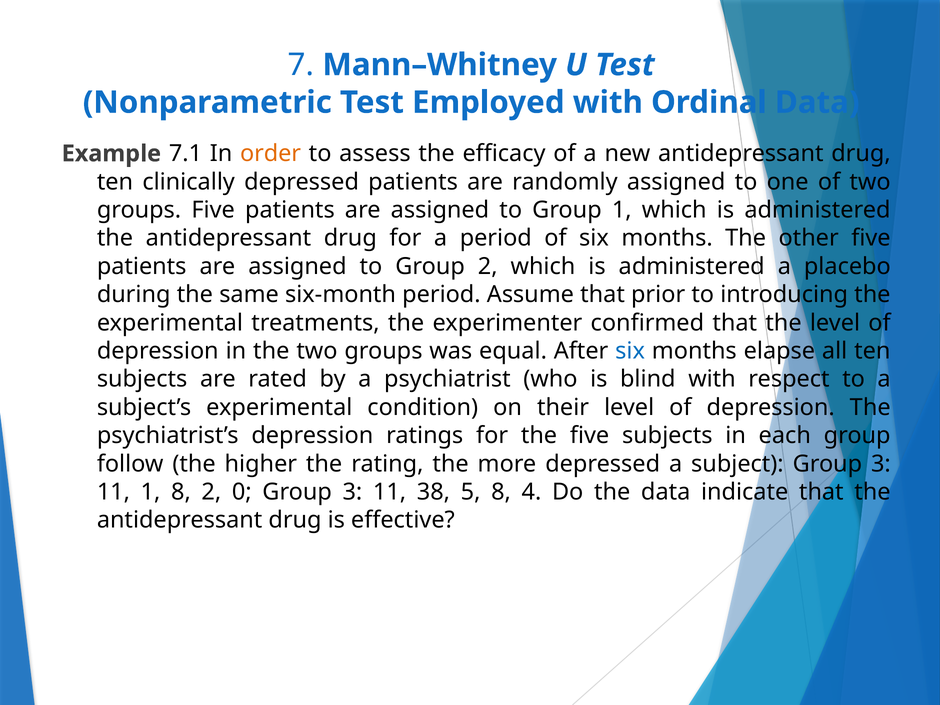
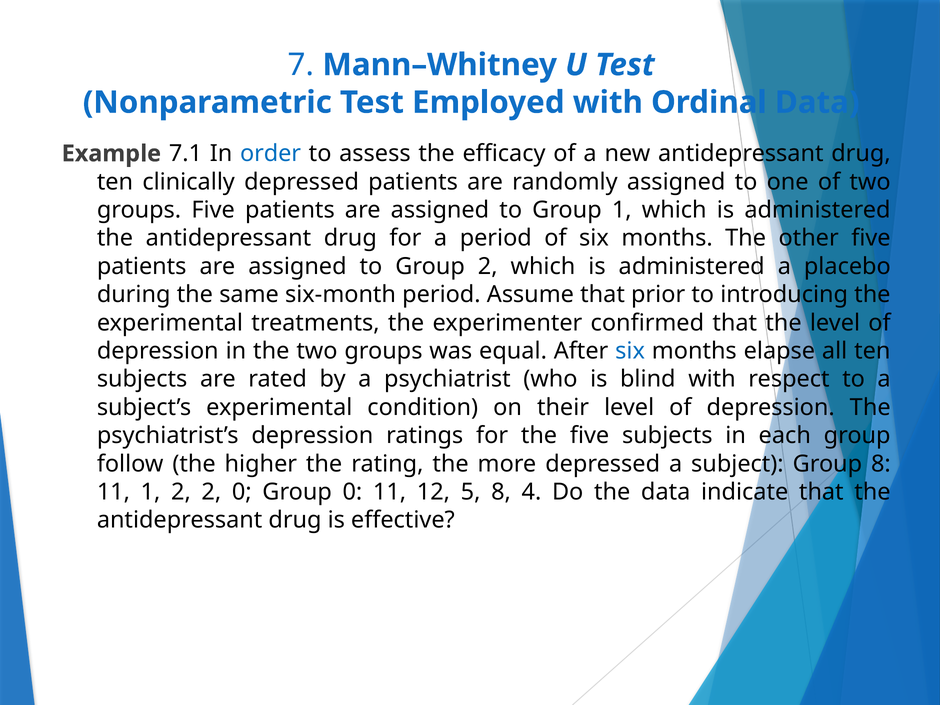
order colour: orange -> blue (271, 154)
subject Group 3: 3 -> 8 (881, 464)
1 8: 8 -> 2 (181, 492)
0 Group 3: 3 -> 0 (352, 492)
38: 38 -> 12 (433, 492)
